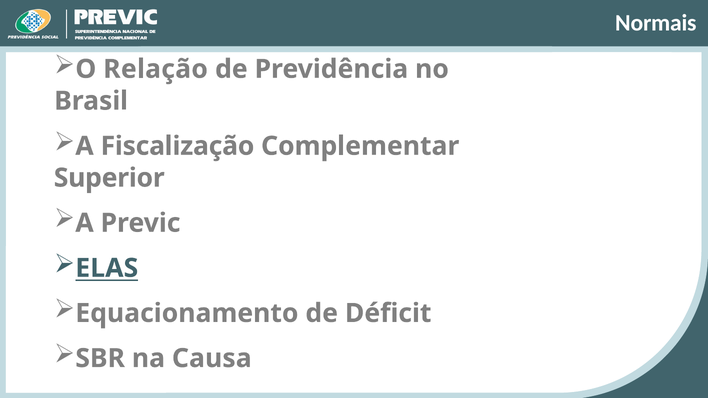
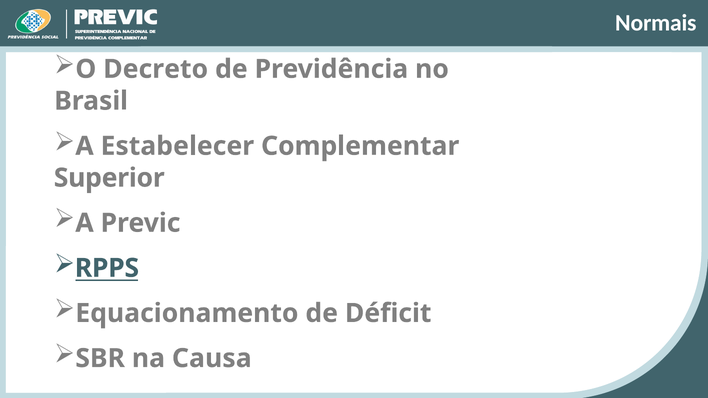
Relação: Relação -> Decreto (156, 69)
Fiscalização: Fiscalização -> Estabelecer (177, 146)
ELAS: ELAS -> RPPS (107, 268)
